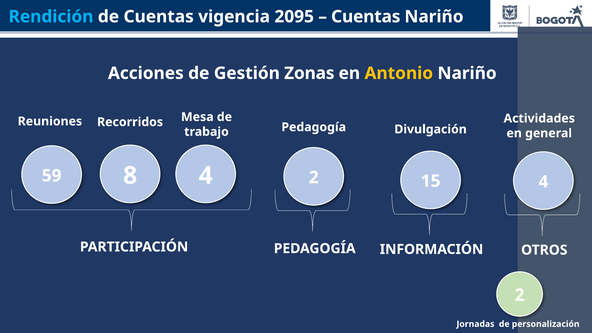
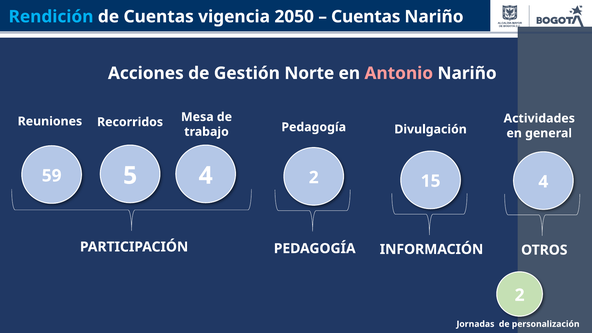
2095: 2095 -> 2050 (294, 17)
Zonas: Zonas -> Norte (309, 73)
Antonio colour: yellow -> pink (399, 73)
8: 8 -> 5 (130, 176)
